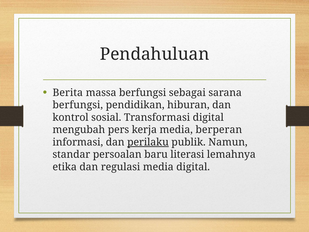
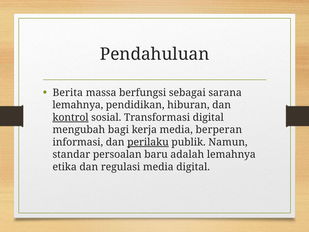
berfungsi: berfungsi -> lemahnya (78, 105)
kontrol underline: none -> present (71, 117)
pers: pers -> bagi (118, 130)
literasi: literasi -> adalah (187, 154)
